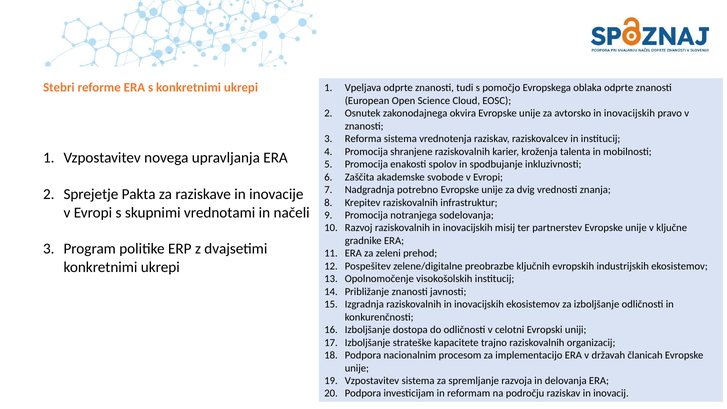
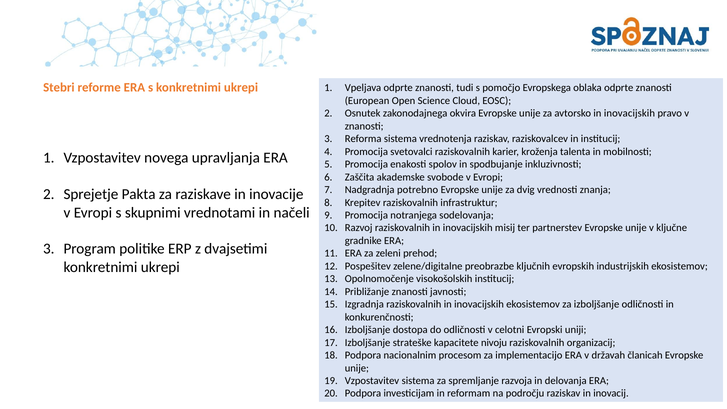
shranjene: shranjene -> svetovalci (411, 152)
trajno: trajno -> nivoju (494, 342)
